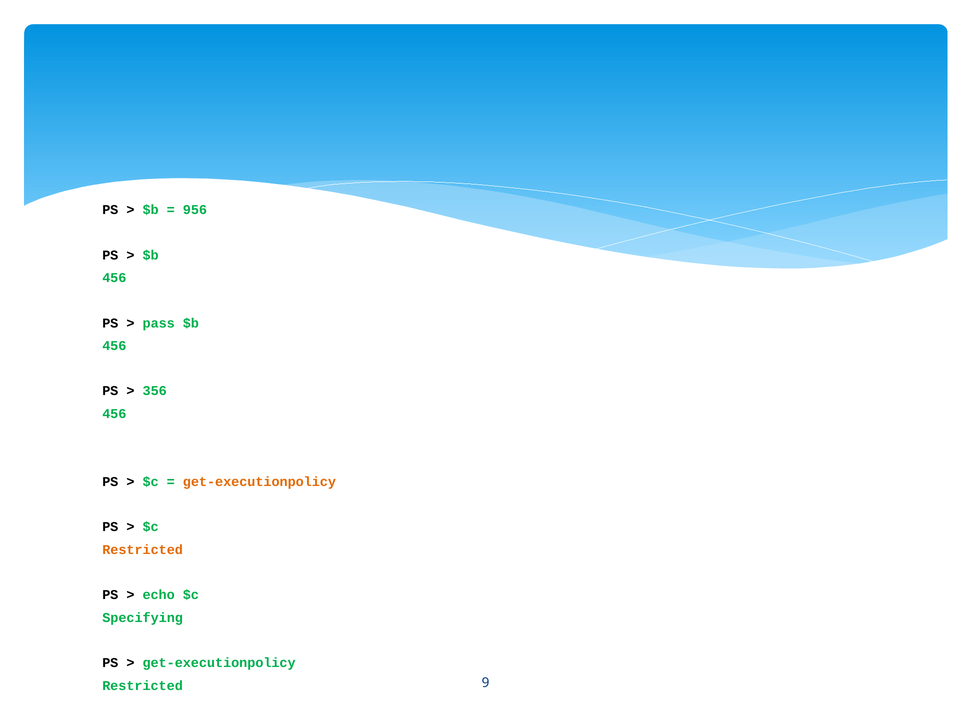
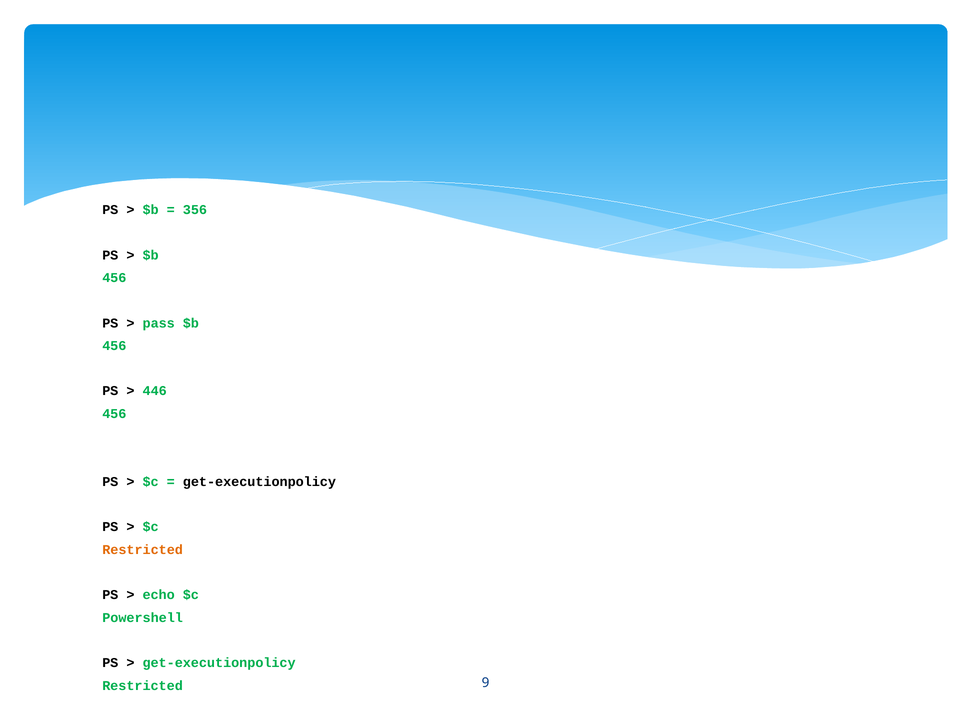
956: 956 -> 356 (195, 210)
356: 356 -> 446 (155, 391)
get-executionpolicy colour: orange -> black (259, 482)
Specifying: Specifying -> Powershell (143, 618)
